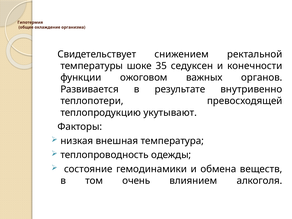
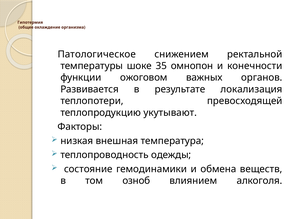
Свидетельствует: Свидетельствует -> Патологическое (97, 54)
седуксен: седуксен -> омнопон (192, 66)
внутривенно: внутривенно -> локализация (251, 89)
очень: очень -> озноб (136, 181)
